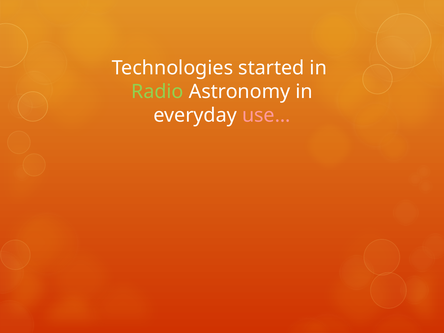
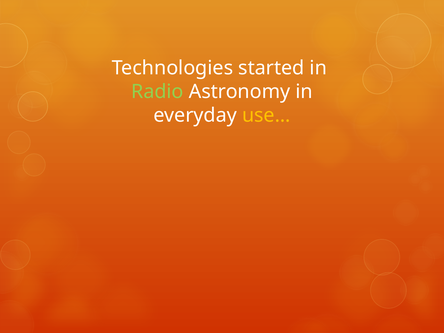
use… colour: pink -> yellow (266, 115)
